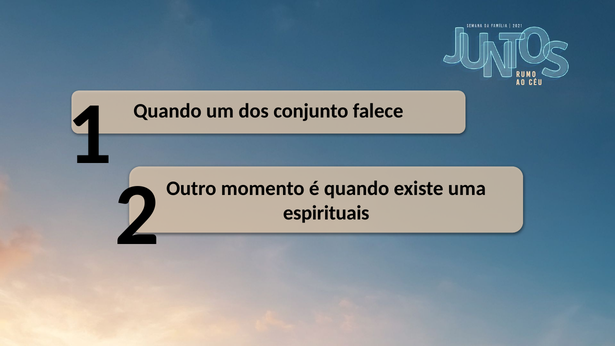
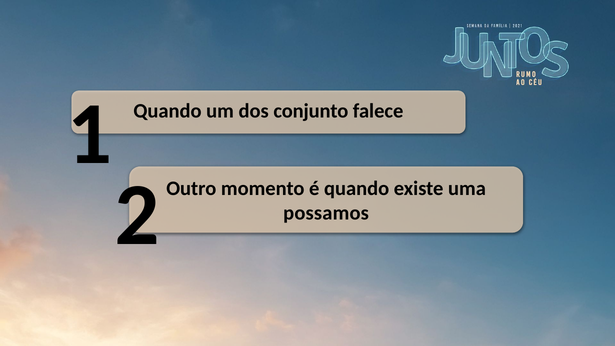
espirituais: espirituais -> possamos (326, 213)
